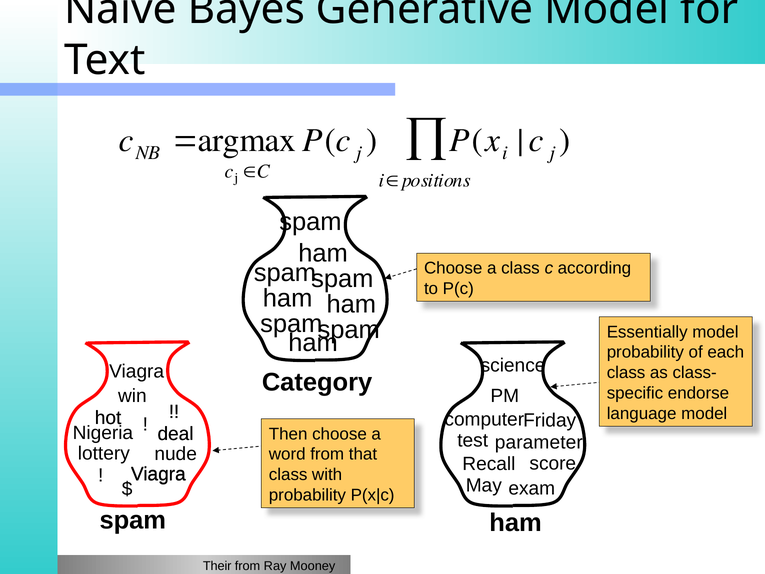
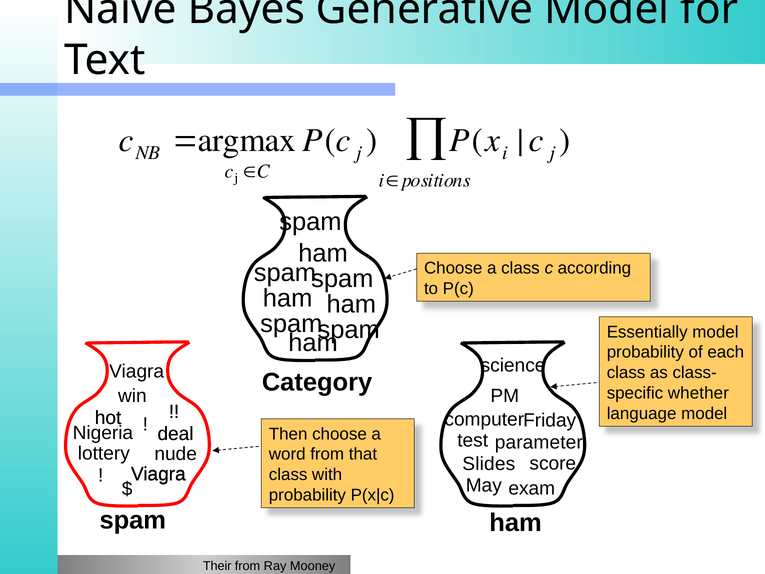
endorse: endorse -> whether (698, 393)
Recall: Recall -> Slides (489, 464)
